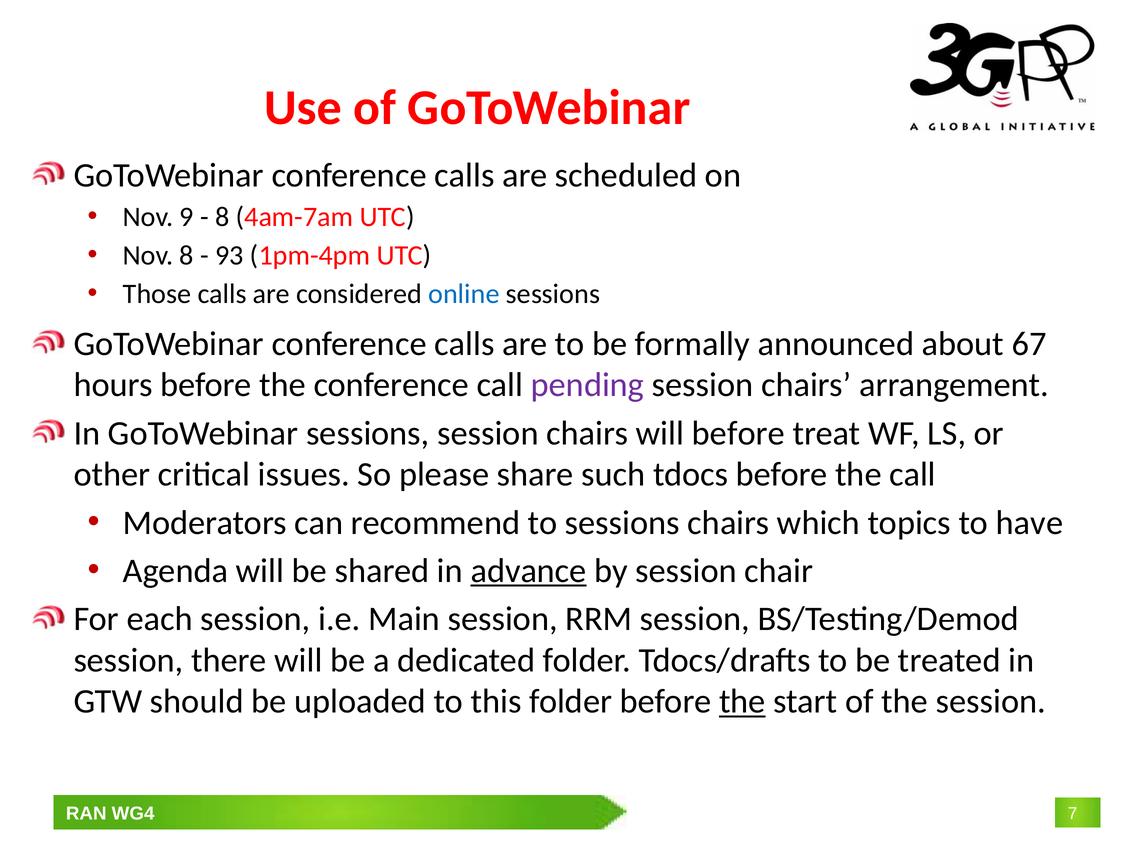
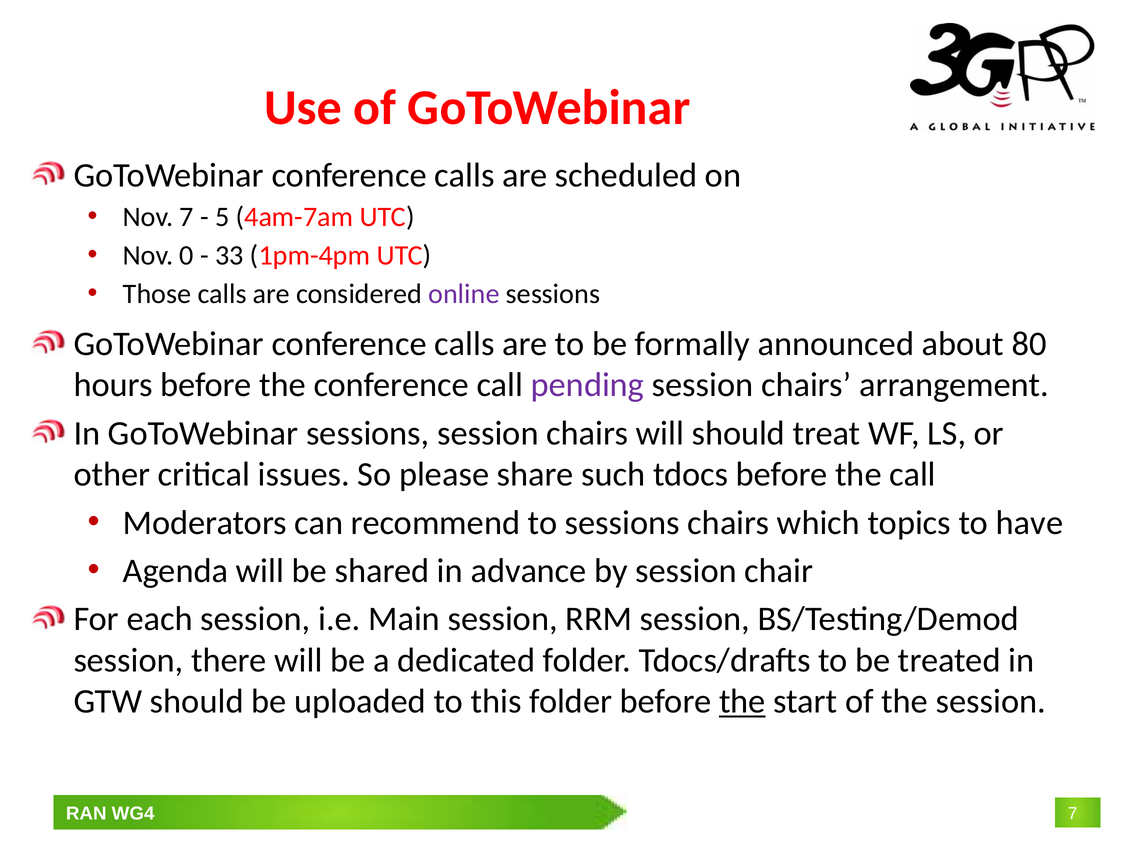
Nov 9: 9 -> 7 (187, 217)
8: 8 -> 5 (222, 217)
Nov 8: 8 -> 0 (187, 256)
93: 93 -> 33 (229, 256)
online colour: blue -> purple (464, 294)
67: 67 -> 80 (1029, 344)
will before: before -> should (738, 433)
advance underline: present -> none (529, 571)
